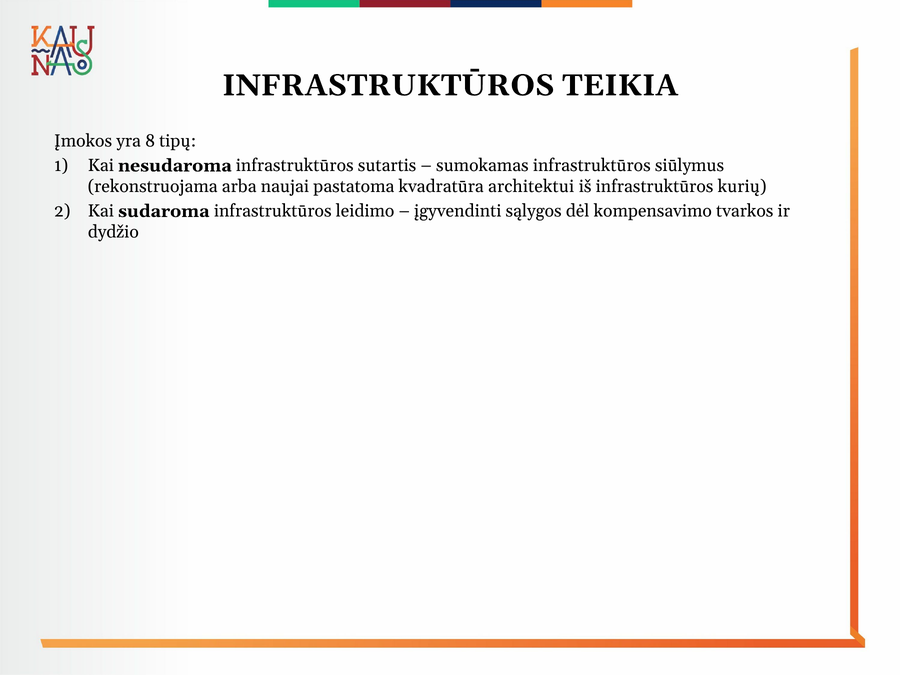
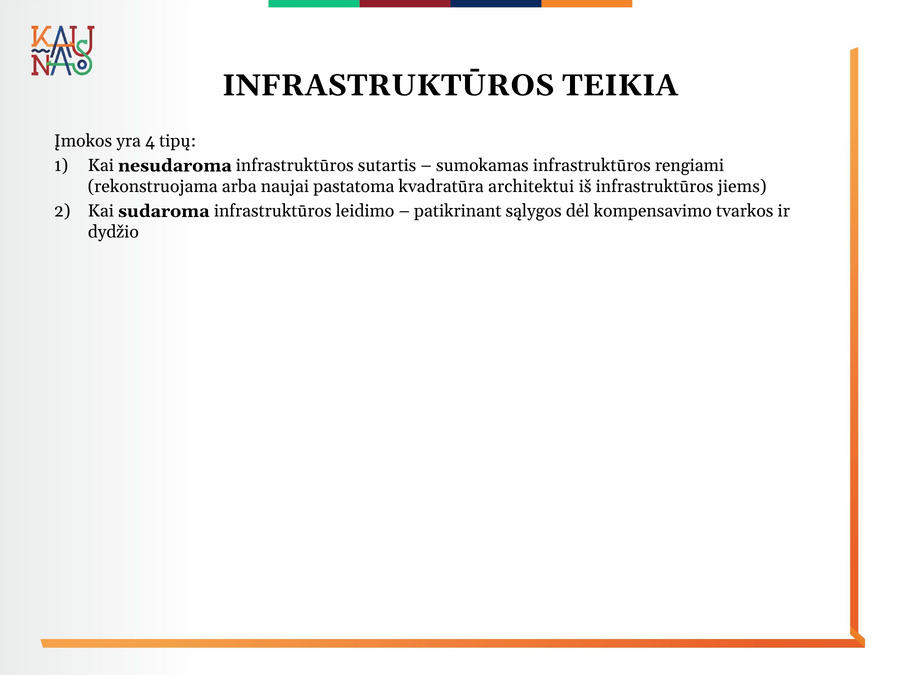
8: 8 -> 4 (150, 141)
siūlymus: siūlymus -> rengiami (689, 166)
kurių: kurių -> jiems (742, 187)
įgyvendinti: įgyvendinti -> patikrinant (458, 211)
